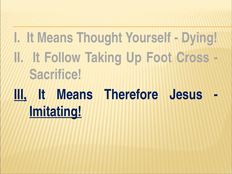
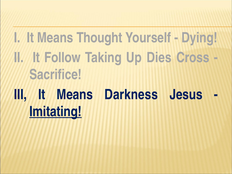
Foot: Foot -> Dies (159, 58)
III underline: present -> none (20, 95)
Therefore: Therefore -> Darkness (131, 95)
